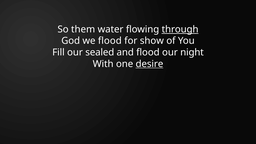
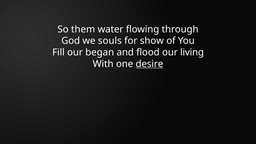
through underline: present -> none (180, 29)
we flood: flood -> souls (110, 41)
sealed: sealed -> began (100, 52)
night: night -> living (192, 52)
